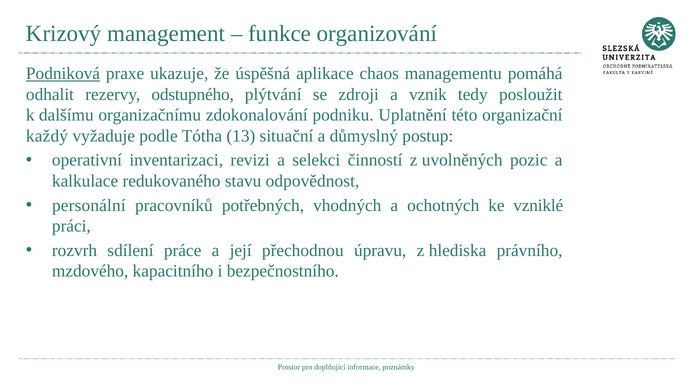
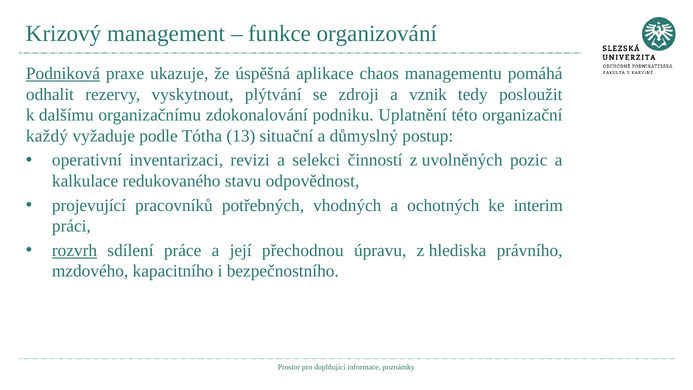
odstupného: odstupného -> vyskytnout (193, 94)
personální: personální -> projevující (89, 205)
vzniklé: vzniklé -> interim (538, 205)
rozvrh underline: none -> present (75, 250)
